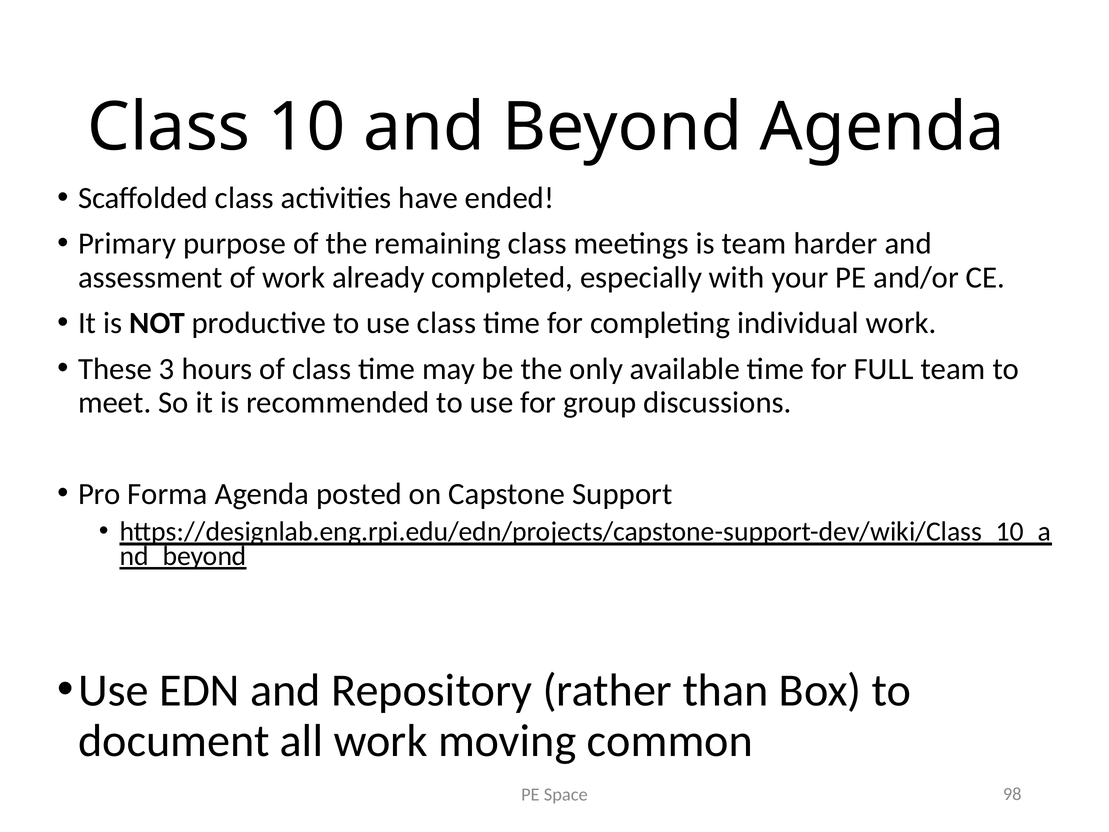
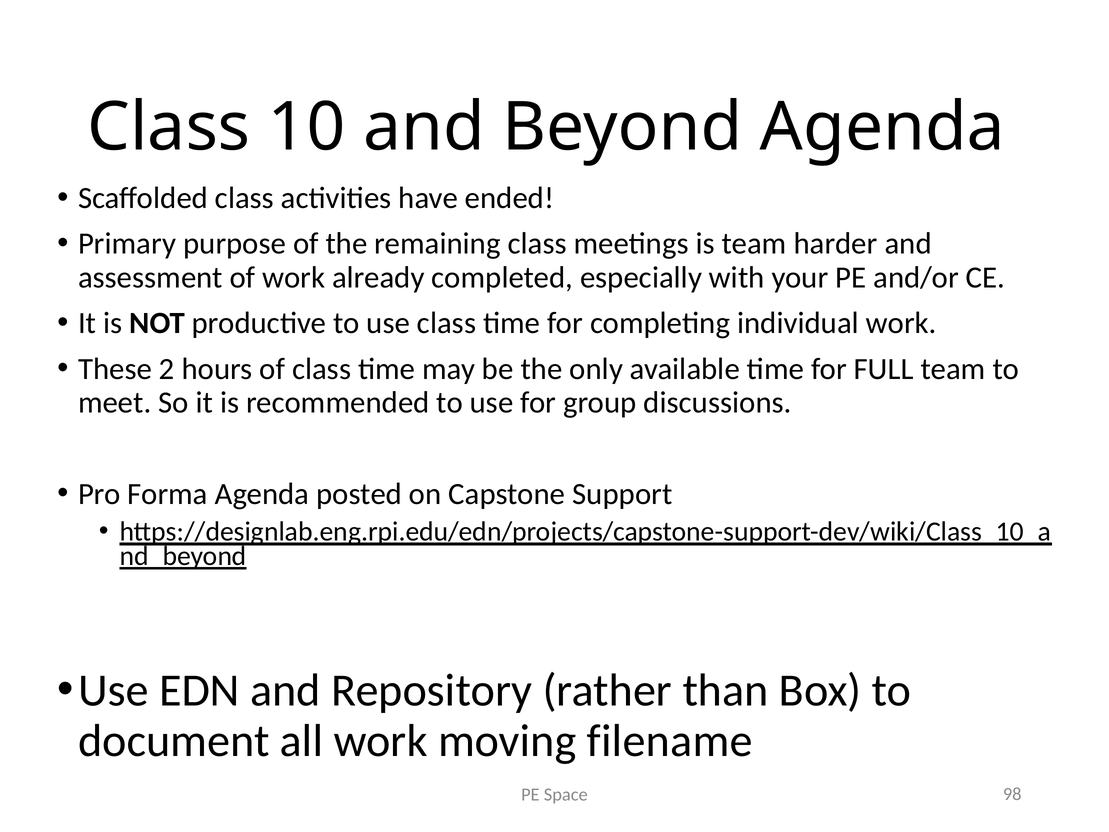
3: 3 -> 2 (167, 369)
common: common -> filename (670, 741)
